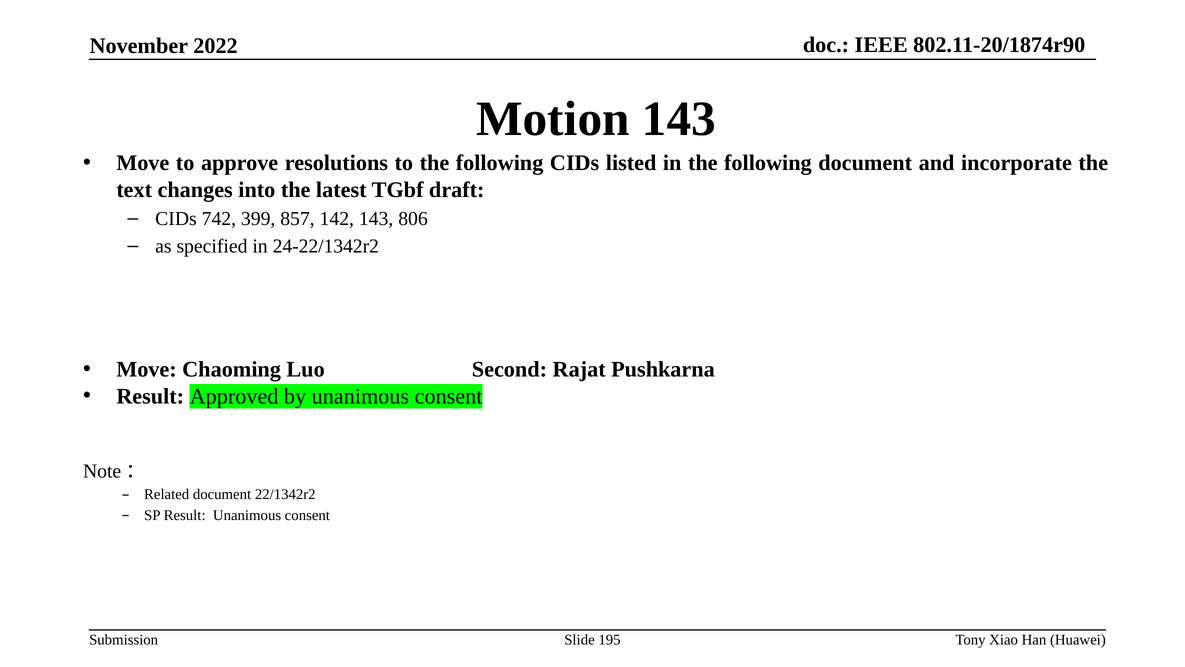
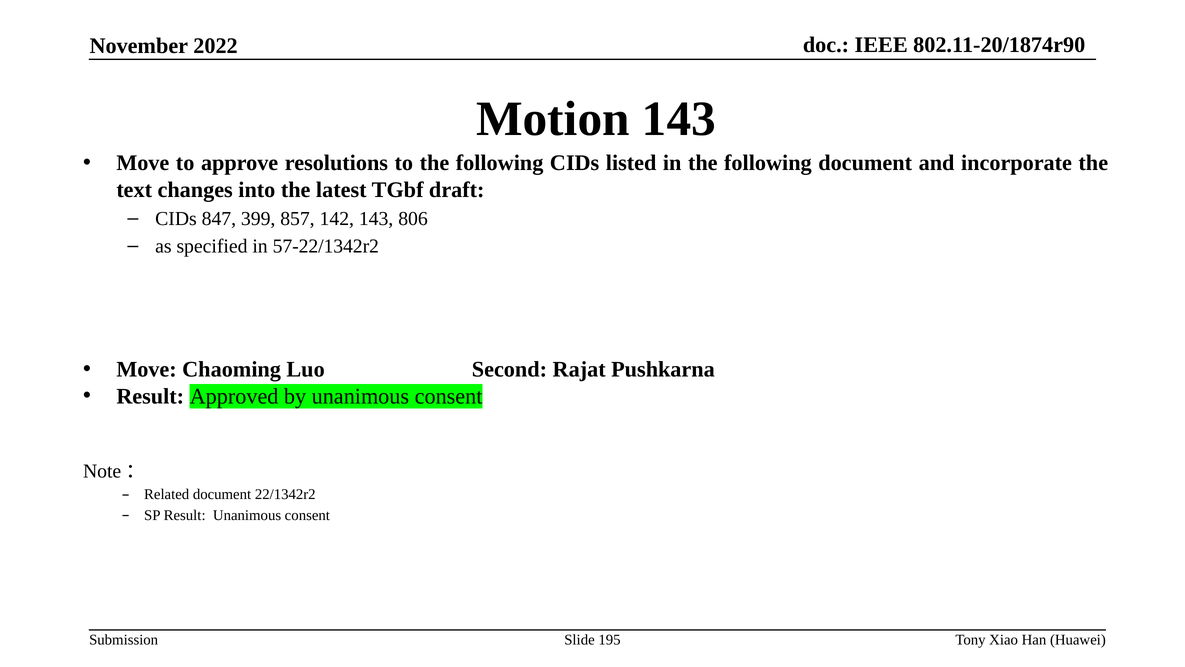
742: 742 -> 847 (219, 219)
24-22/1342r2: 24-22/1342r2 -> 57-22/1342r2 (326, 246)
